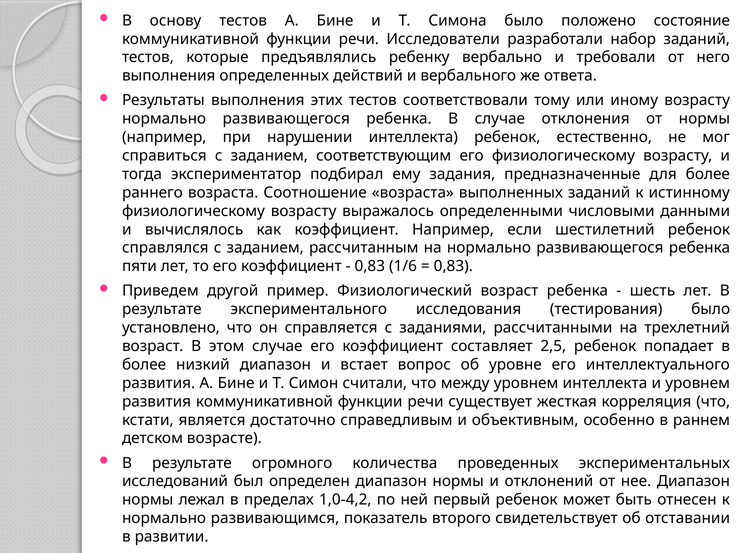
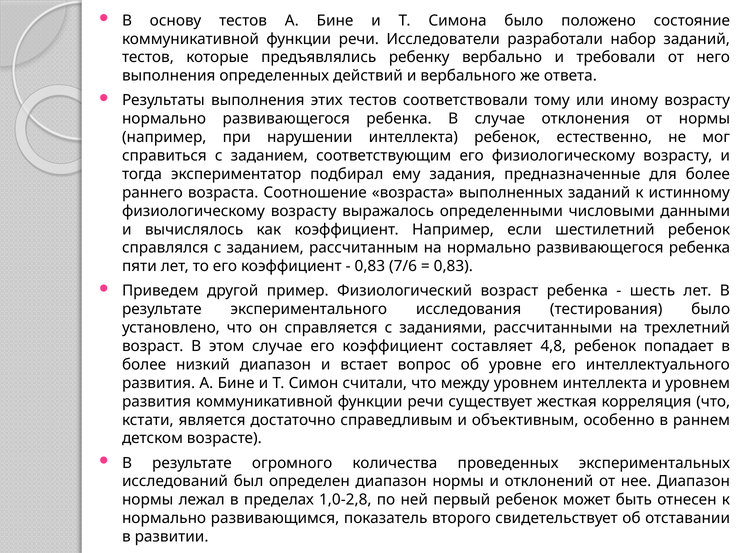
1/6: 1/6 -> 7/6 (403, 267)
2,5: 2,5 -> 4,8 (553, 347)
1,0-4,2: 1,0-4,2 -> 1,0-2,8 (345, 500)
